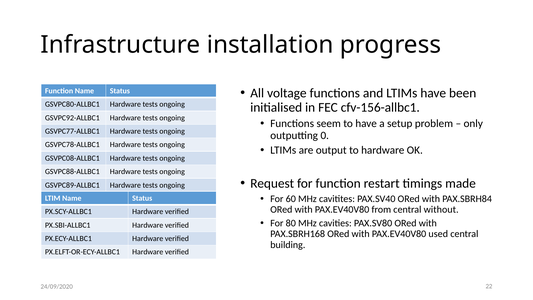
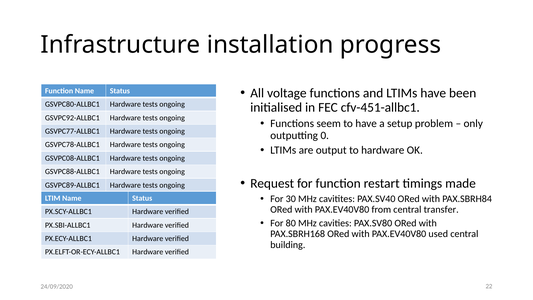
cfv-156-allbc1: cfv-156-allbc1 -> cfv-451-allbc1 (380, 107)
60: 60 -> 30 (291, 199)
without: without -> transfer (441, 209)
